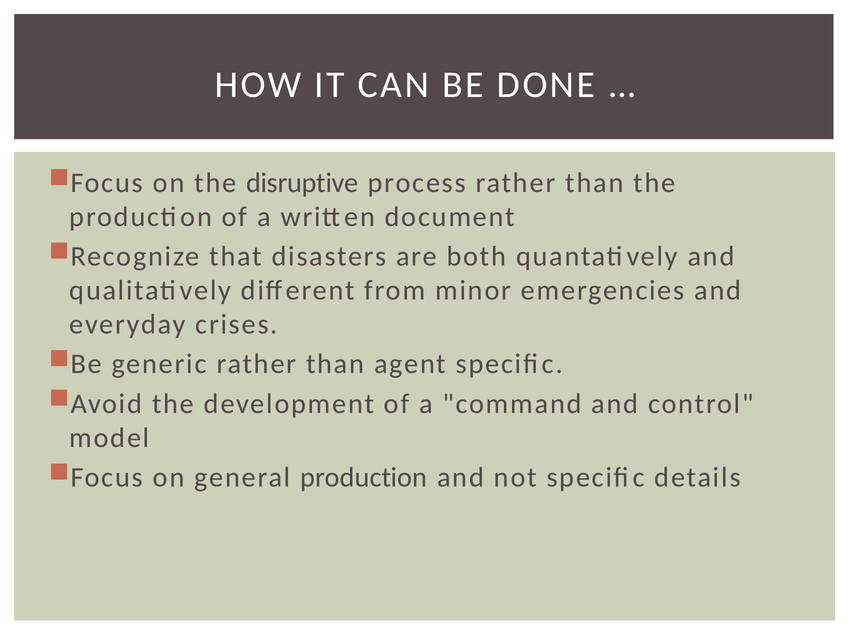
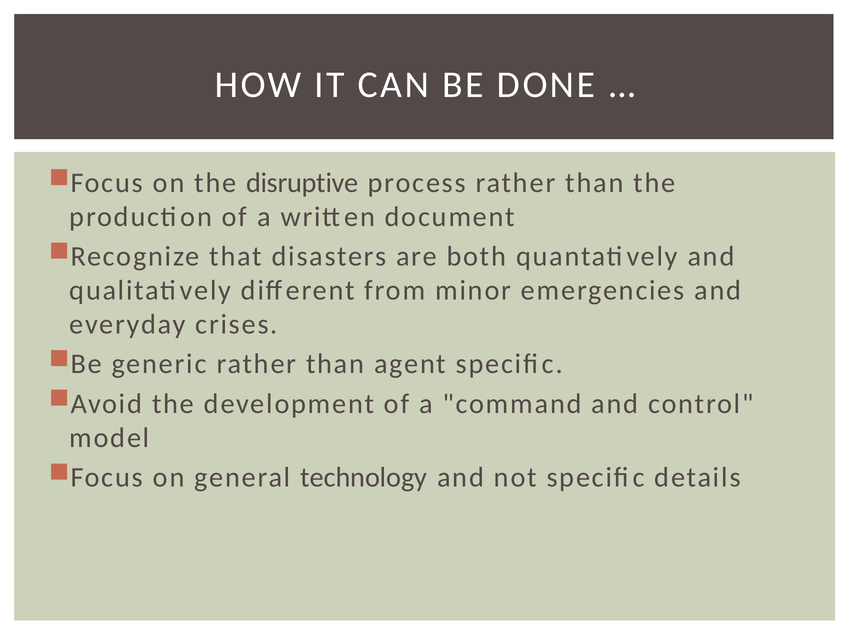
general production: production -> technology (364, 478)
